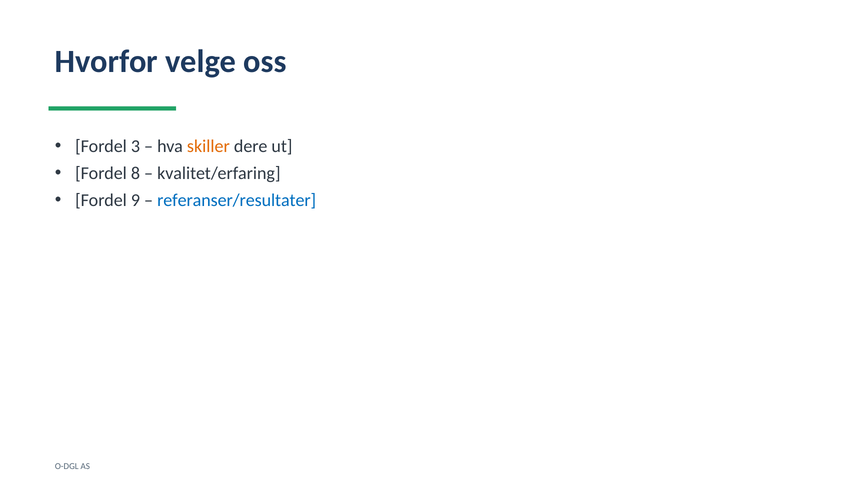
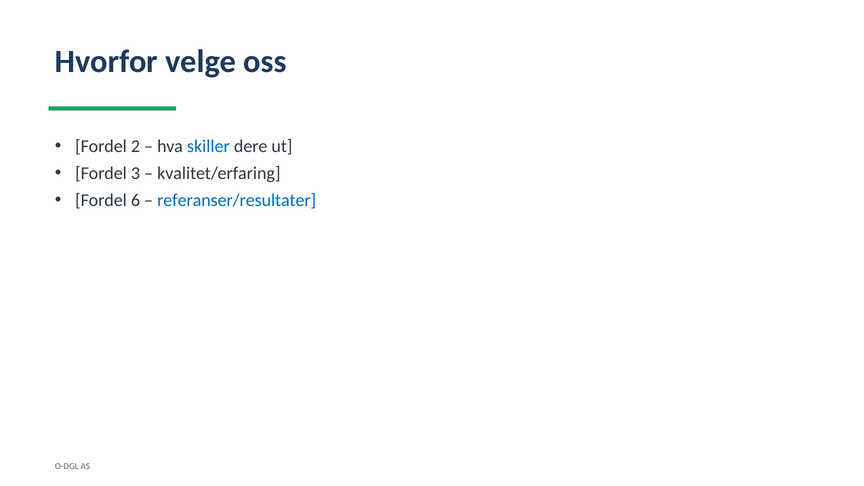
3: 3 -> 2 (135, 146)
skiller colour: orange -> blue (208, 146)
8: 8 -> 3 (135, 173)
9: 9 -> 6 (135, 200)
